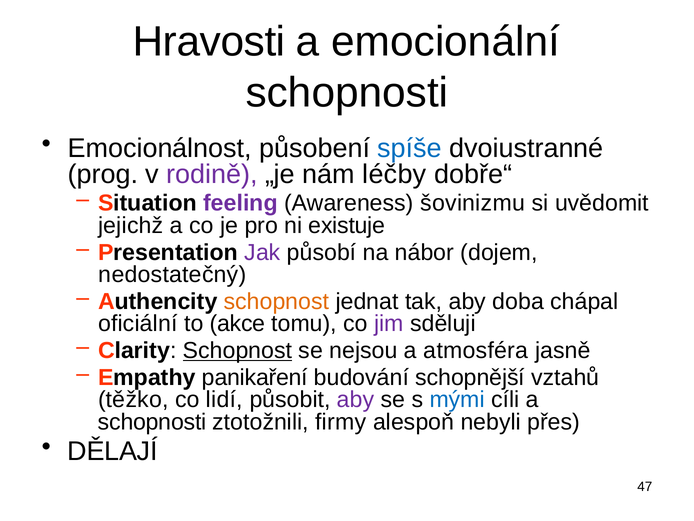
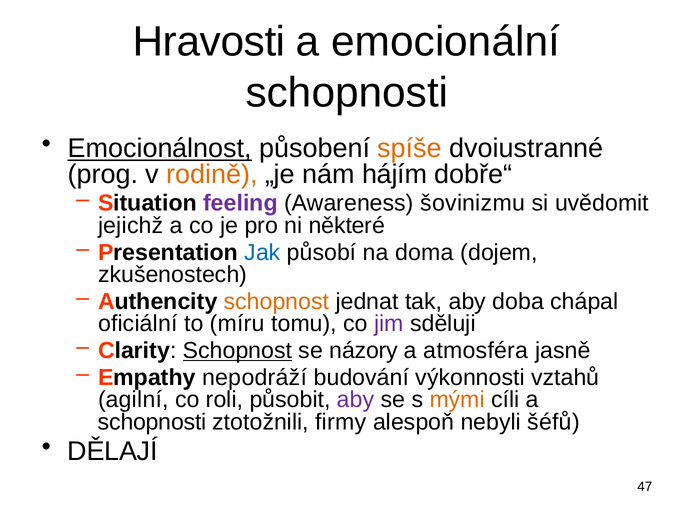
Emocionálnost underline: none -> present (160, 148)
spíše colour: blue -> orange (410, 148)
rodině colour: purple -> orange (212, 174)
léčby: léčby -> hájím (395, 174)
existuje: existuje -> některé (347, 225)
Jak colour: purple -> blue (262, 252)
nábor: nábor -> doma (424, 252)
nedostatečný: nedostatečný -> zkušenostech (173, 274)
akce: akce -> míru (237, 323)
nejsou: nejsou -> názory (364, 350)
panikaření: panikaření -> nepodráží (255, 377)
schopnější: schopnější -> výkonnosti (470, 377)
těžko: těžko -> agilní (133, 399)
lidí: lidí -> roli (225, 399)
mými colour: blue -> orange (457, 399)
přes: přes -> šéfů (554, 421)
